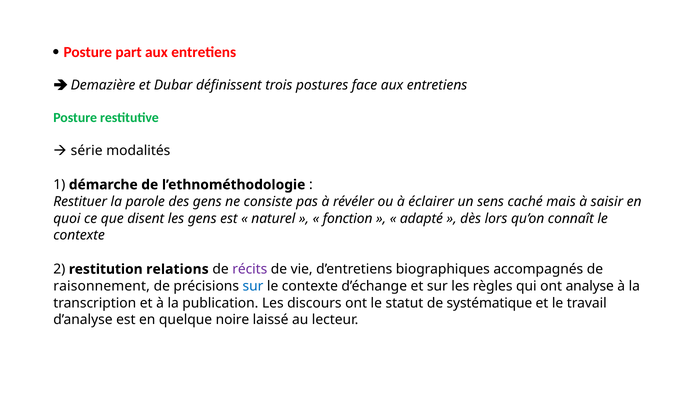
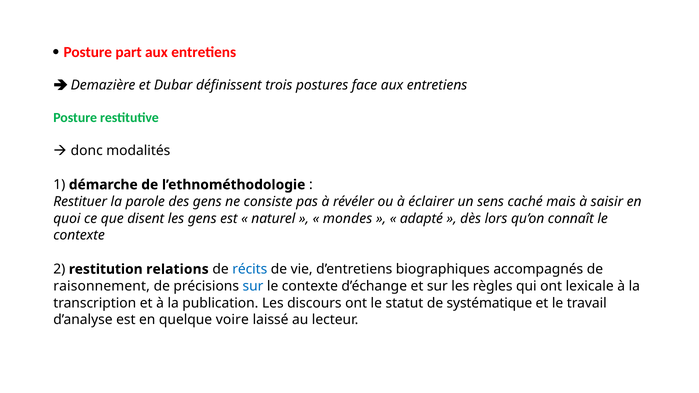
série: série -> donc (87, 151)
fonction: fonction -> mondes (348, 219)
récits colour: purple -> blue (250, 269)
analyse: analyse -> lexicale (590, 286)
noire: noire -> voire (232, 320)
